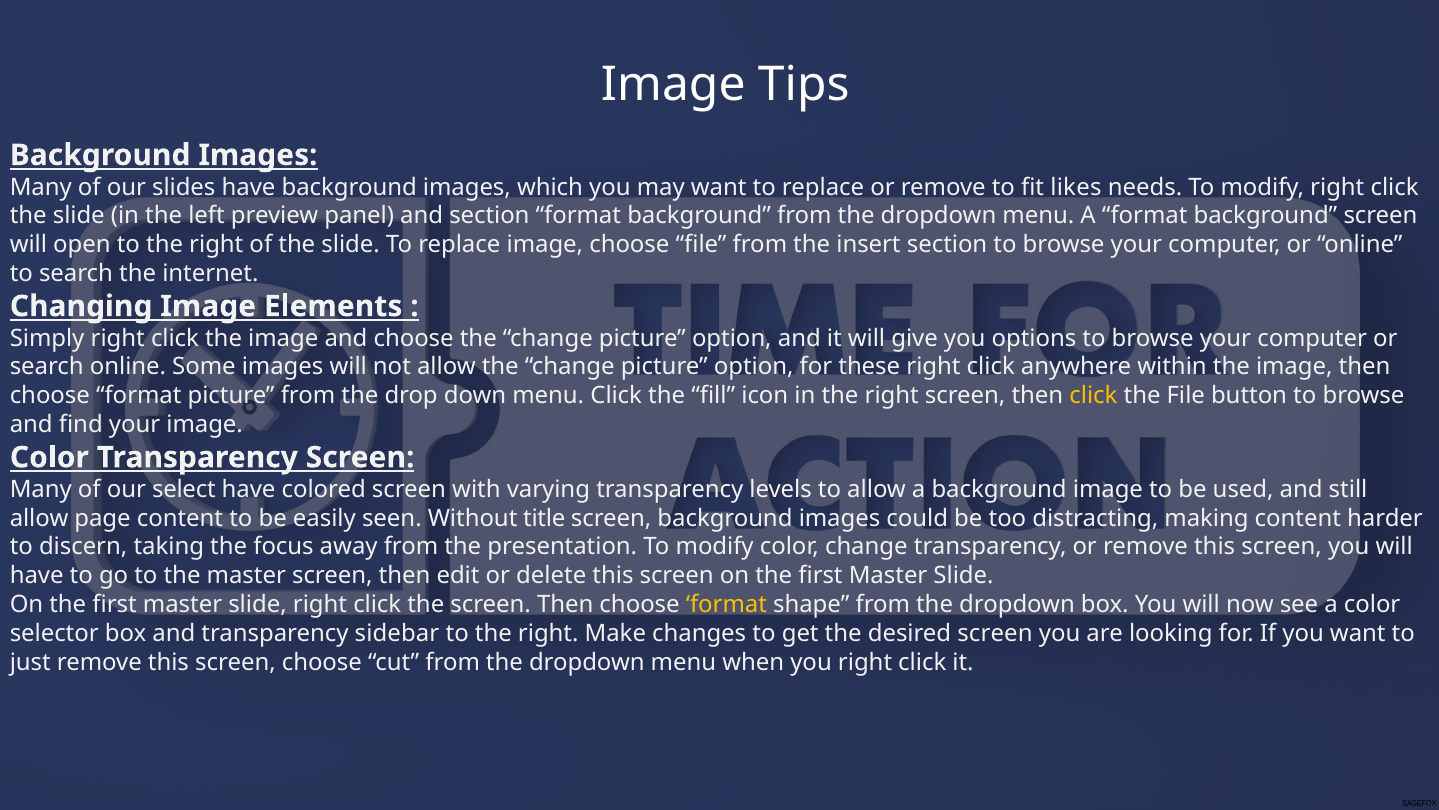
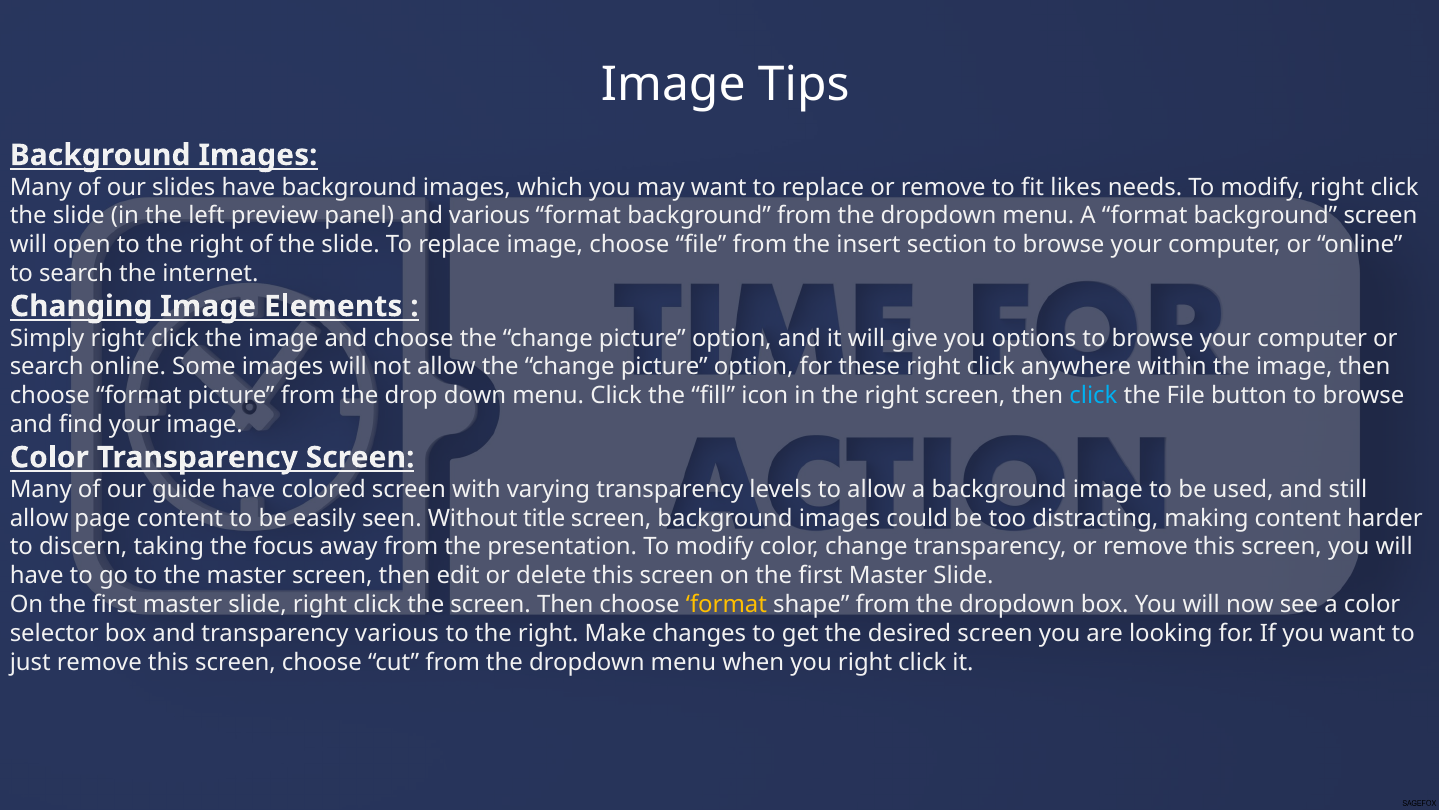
and section: section -> various (489, 216)
click colour: yellow -> light blue (1093, 396)
select: select -> guide (184, 489)
transparency sidebar: sidebar -> various (397, 633)
